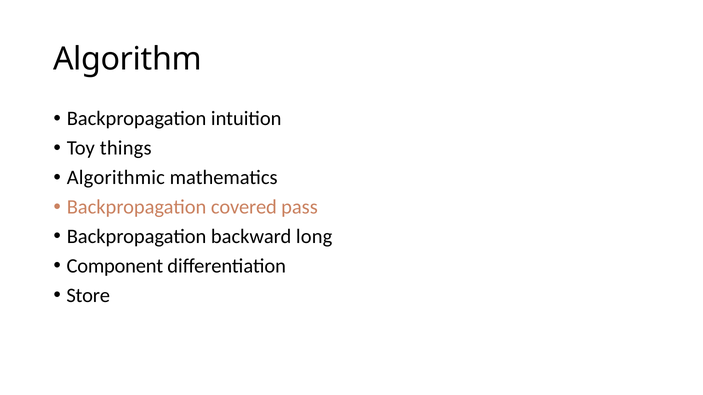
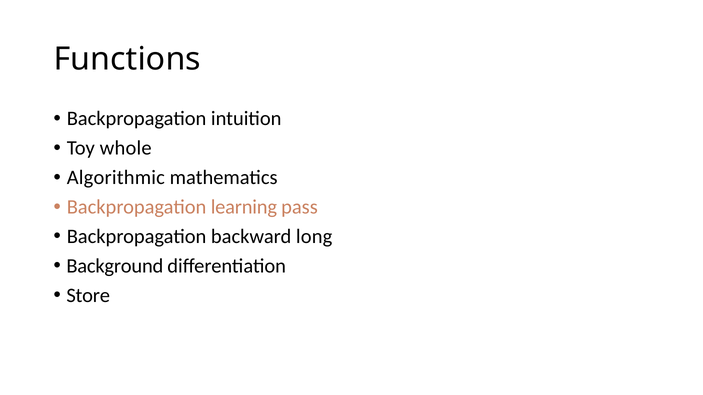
Algorithm: Algorithm -> Functions (127, 59)
things: things -> whole (126, 148)
covered: covered -> learning (244, 207)
Component: Component -> Background (115, 266)
